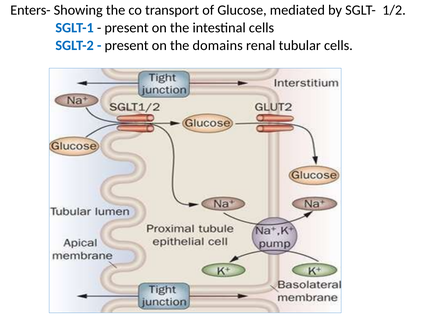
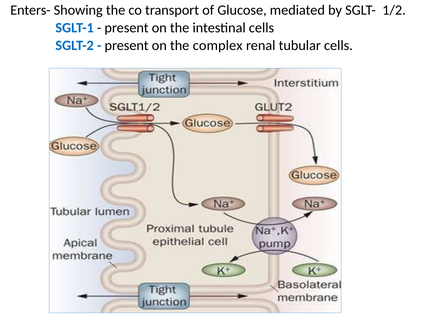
domains: domains -> complex (218, 46)
